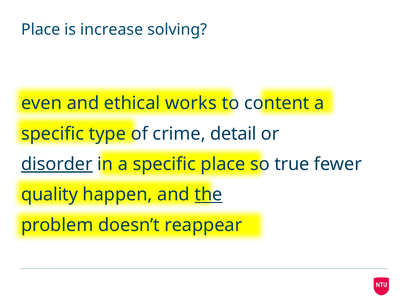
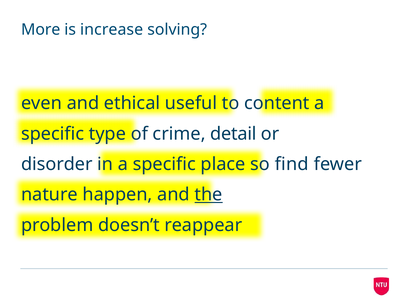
Place: Place -> More (41, 30)
works: works -> useful (191, 103)
disorder underline: present -> none (57, 164)
true: true -> find (292, 164)
quality: quality -> nature (49, 195)
